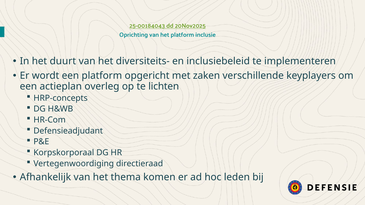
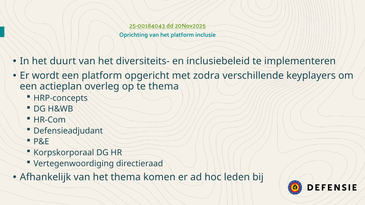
zaken: zaken -> zodra (206, 76)
te lichten: lichten -> thema (164, 86)
